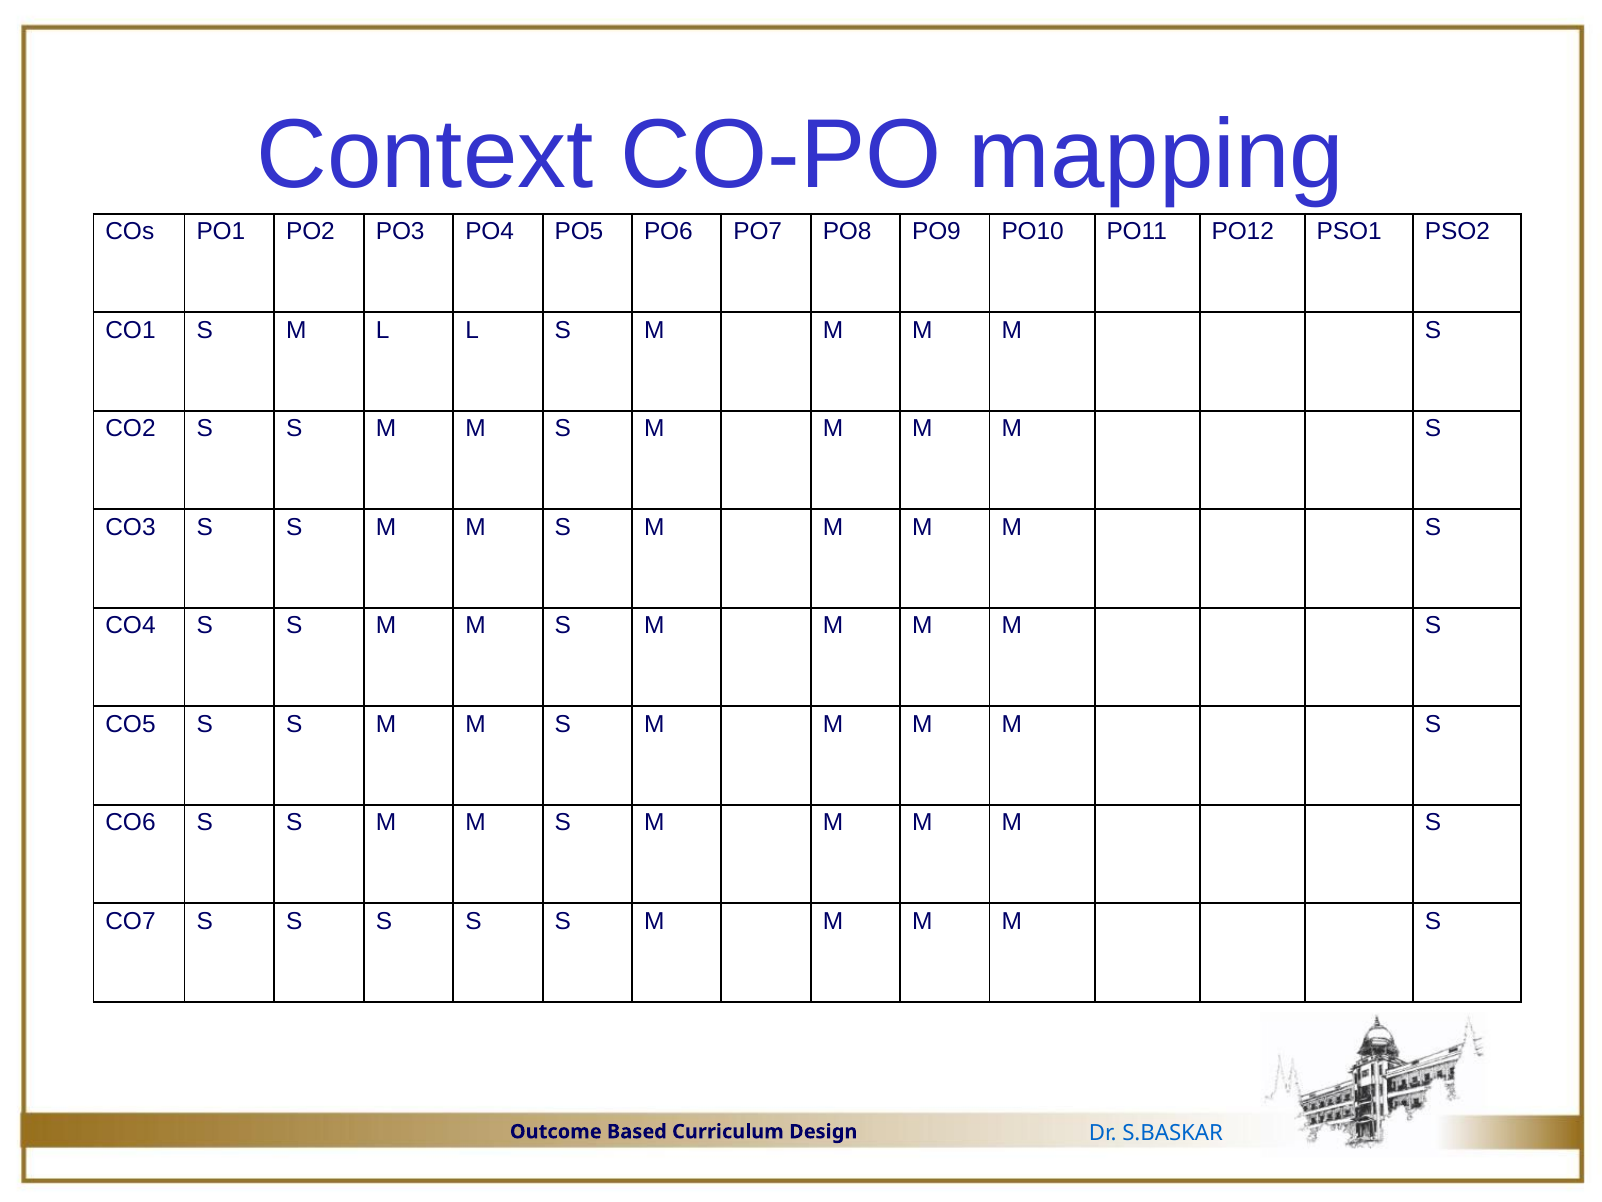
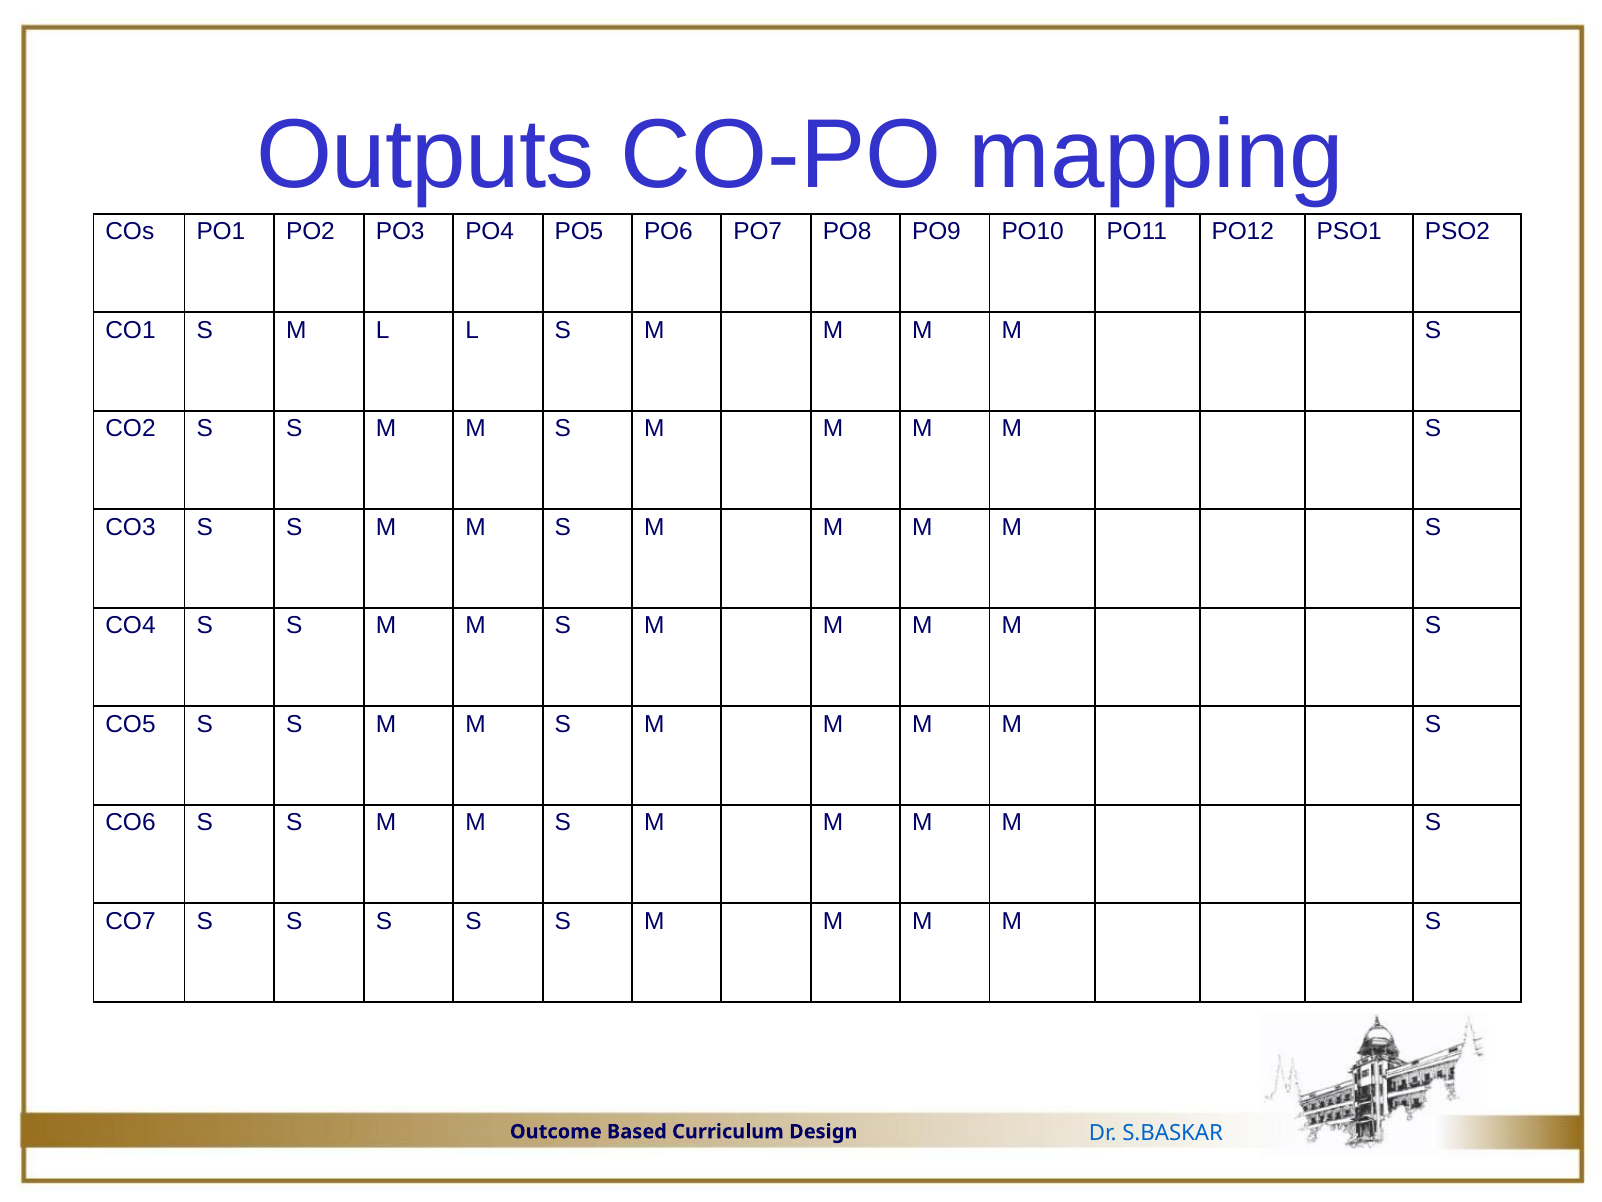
Context: Context -> Outputs (425, 155)
